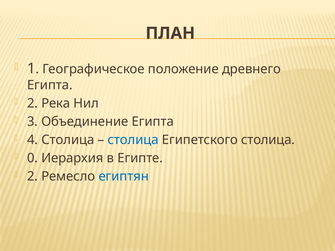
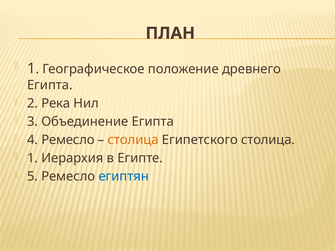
4 Столица: Столица -> Ремесло (68, 140)
столица colour: blue -> orange (133, 140)
0: 0 -> 1 (33, 158)
2: 2 -> 5 (33, 176)
